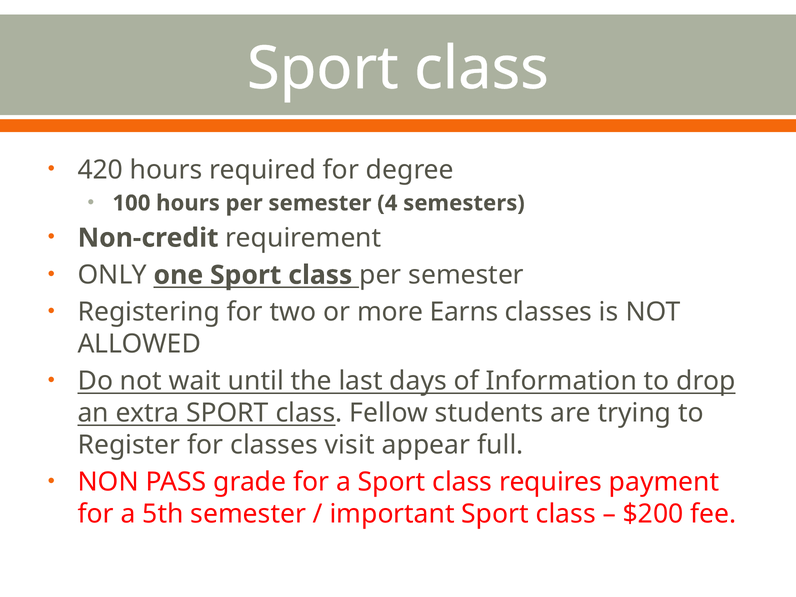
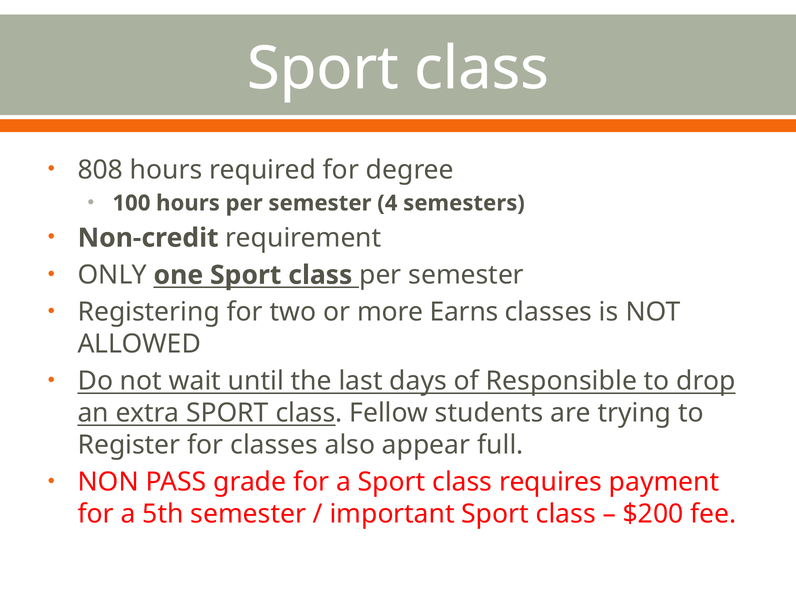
420: 420 -> 808 (100, 170)
Information: Information -> Responsible (561, 381)
visit: visit -> also (350, 445)
